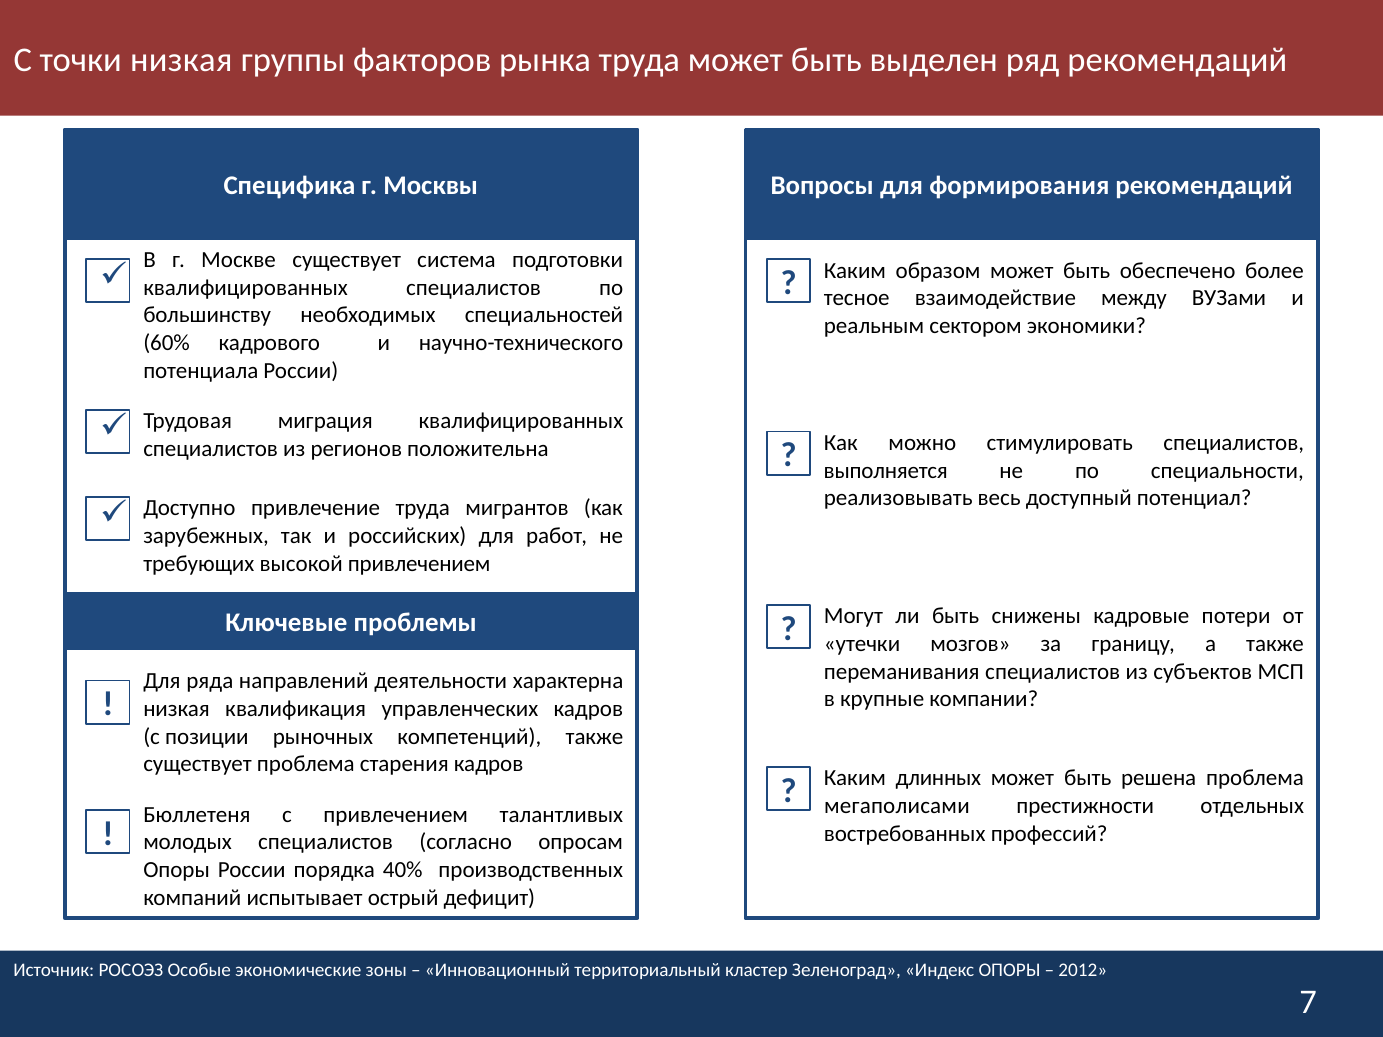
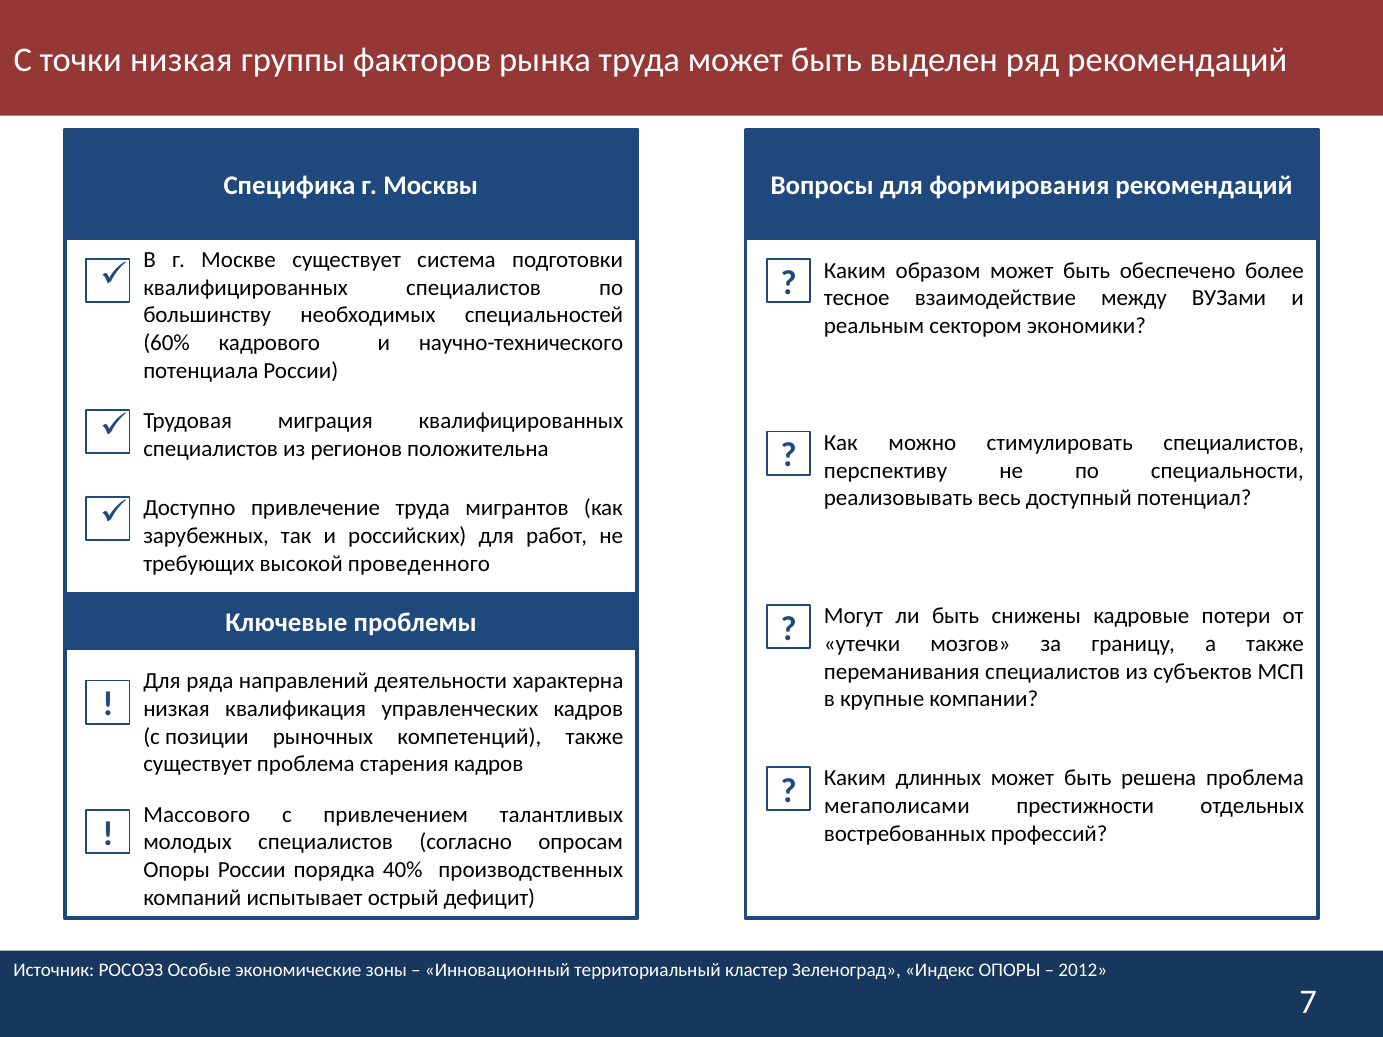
выполняется: выполняется -> перспективу (886, 471)
высокой привлечением: привлечением -> проведенного (419, 564)
Бюллетеня: Бюллетеня -> Массового (197, 815)
